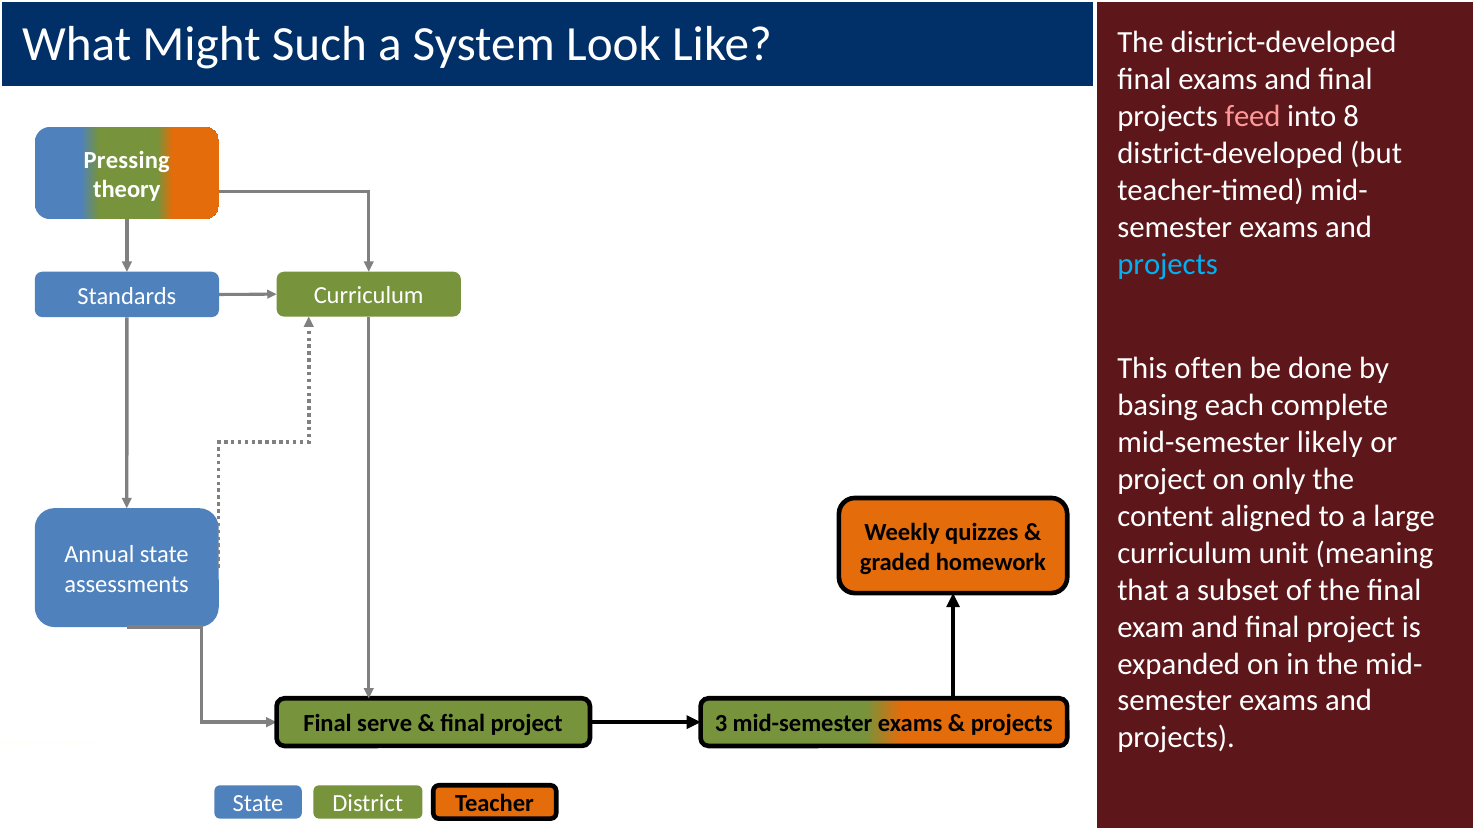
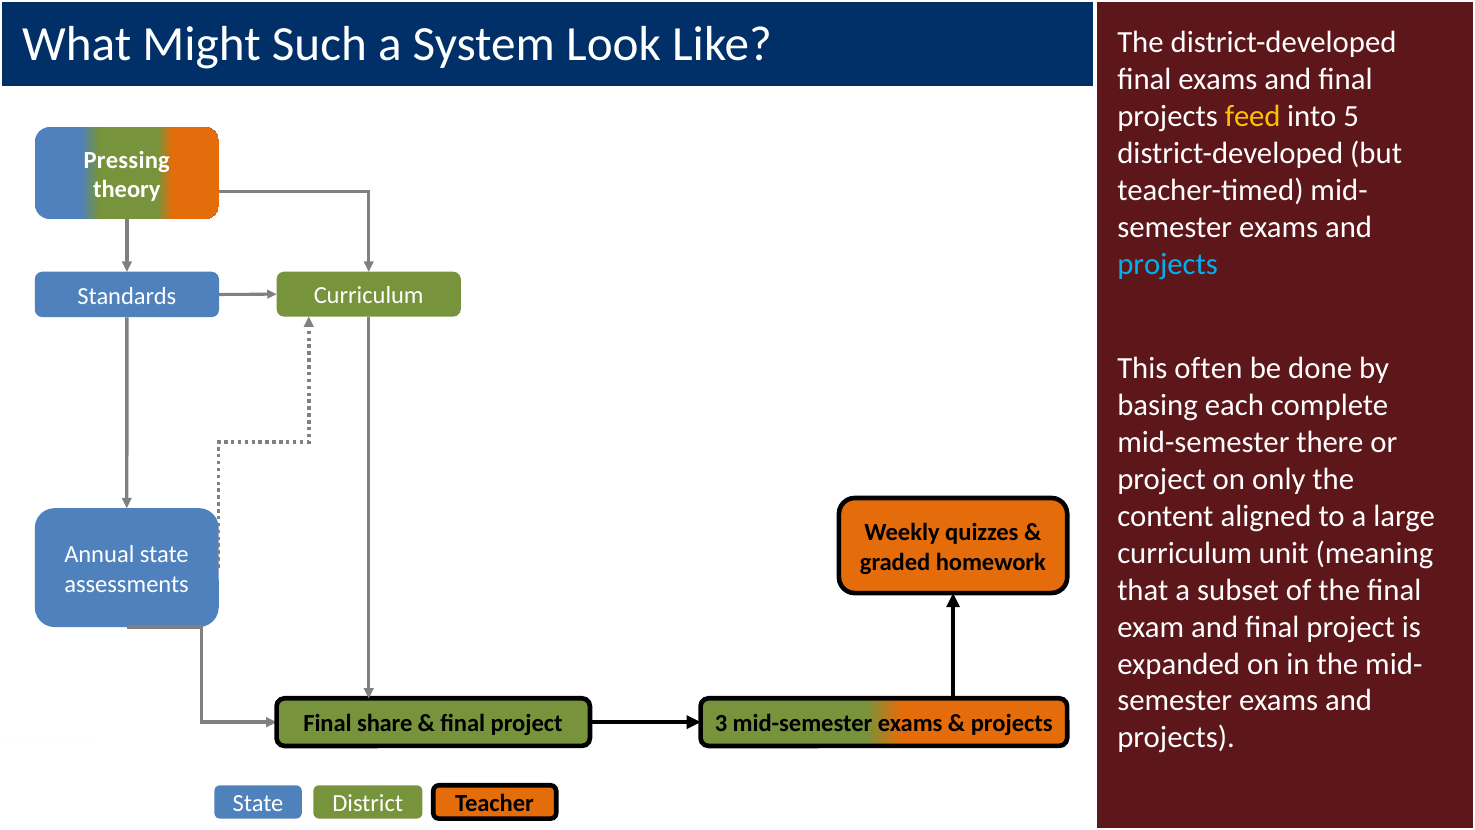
feed colour: pink -> yellow (1253, 116)
8: 8 -> 5 (1351, 116)
likely: likely -> there (1330, 442)
serve: serve -> share (385, 724)
